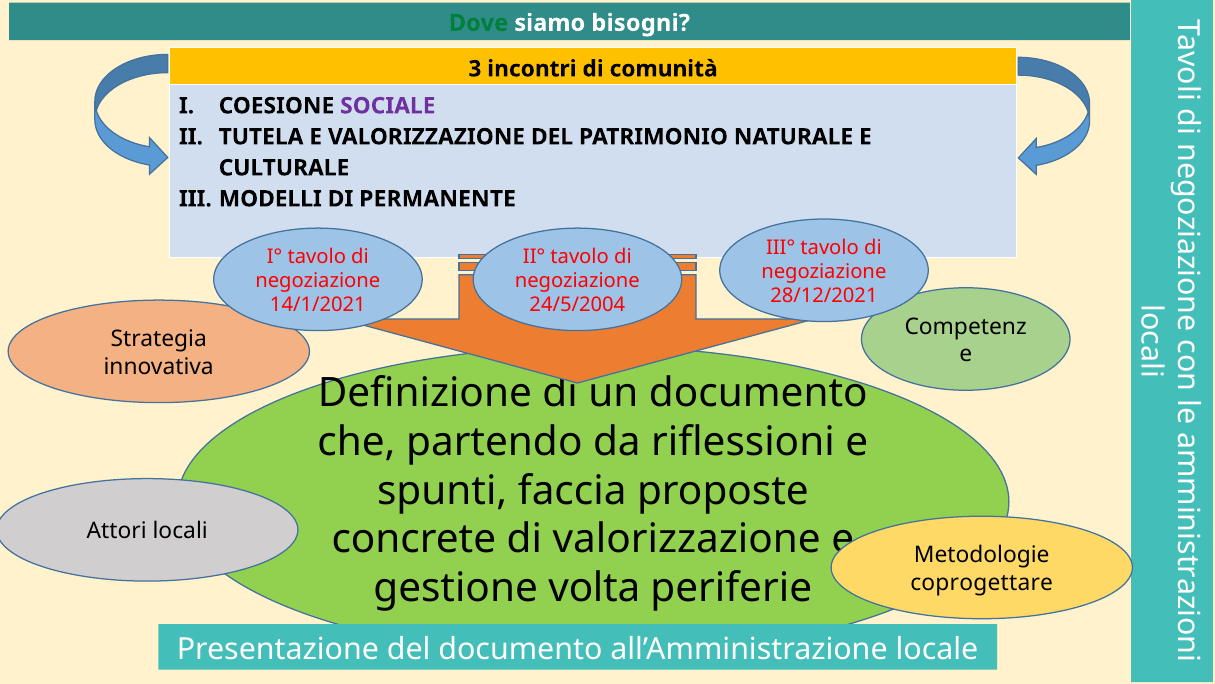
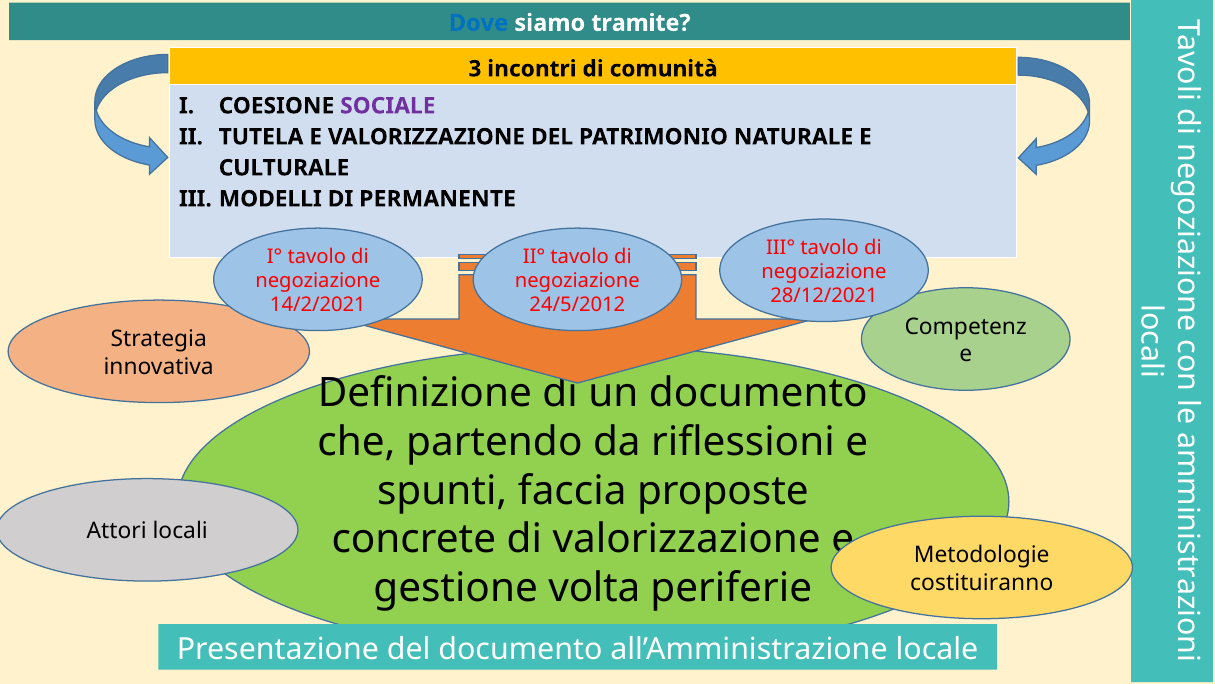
Dove colour: green -> blue (478, 23)
bisogni: bisogni -> tramite (641, 23)
14/1/2021: 14/1/2021 -> 14/2/2021 (318, 305)
24/5/2004: 24/5/2004 -> 24/5/2012 (577, 305)
coprogettare: coprogettare -> costituiranno (982, 582)
